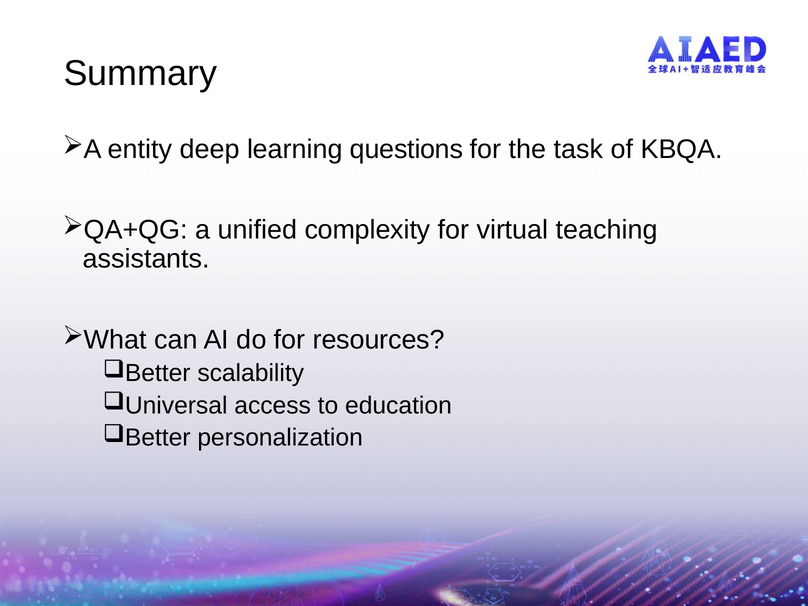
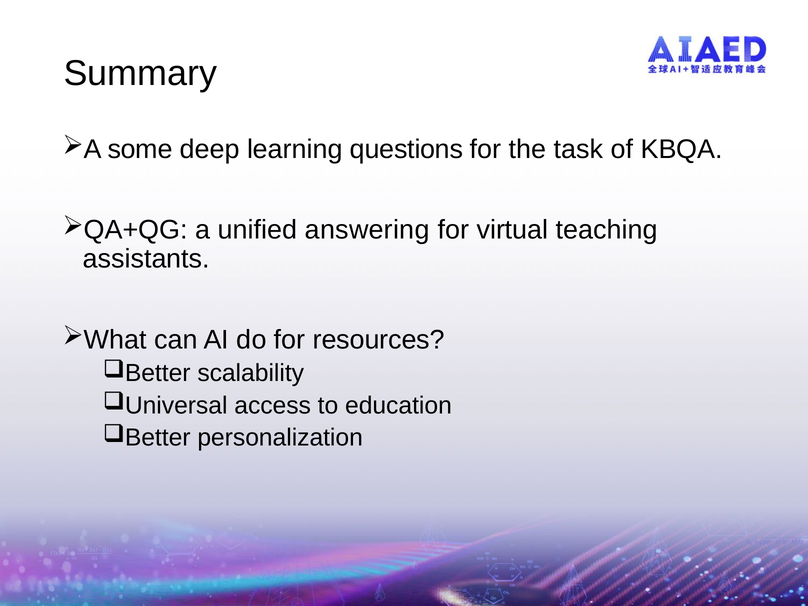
entity: entity -> some (140, 149)
complexity: complexity -> answering (367, 230)
